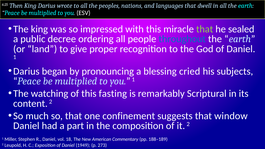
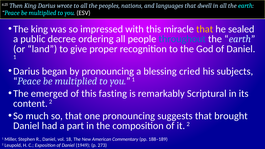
that colour: light green -> yellow (205, 29)
watching: watching -> emerged (50, 94)
one confinement: confinement -> pronouncing (129, 116)
window: window -> brought (231, 116)
